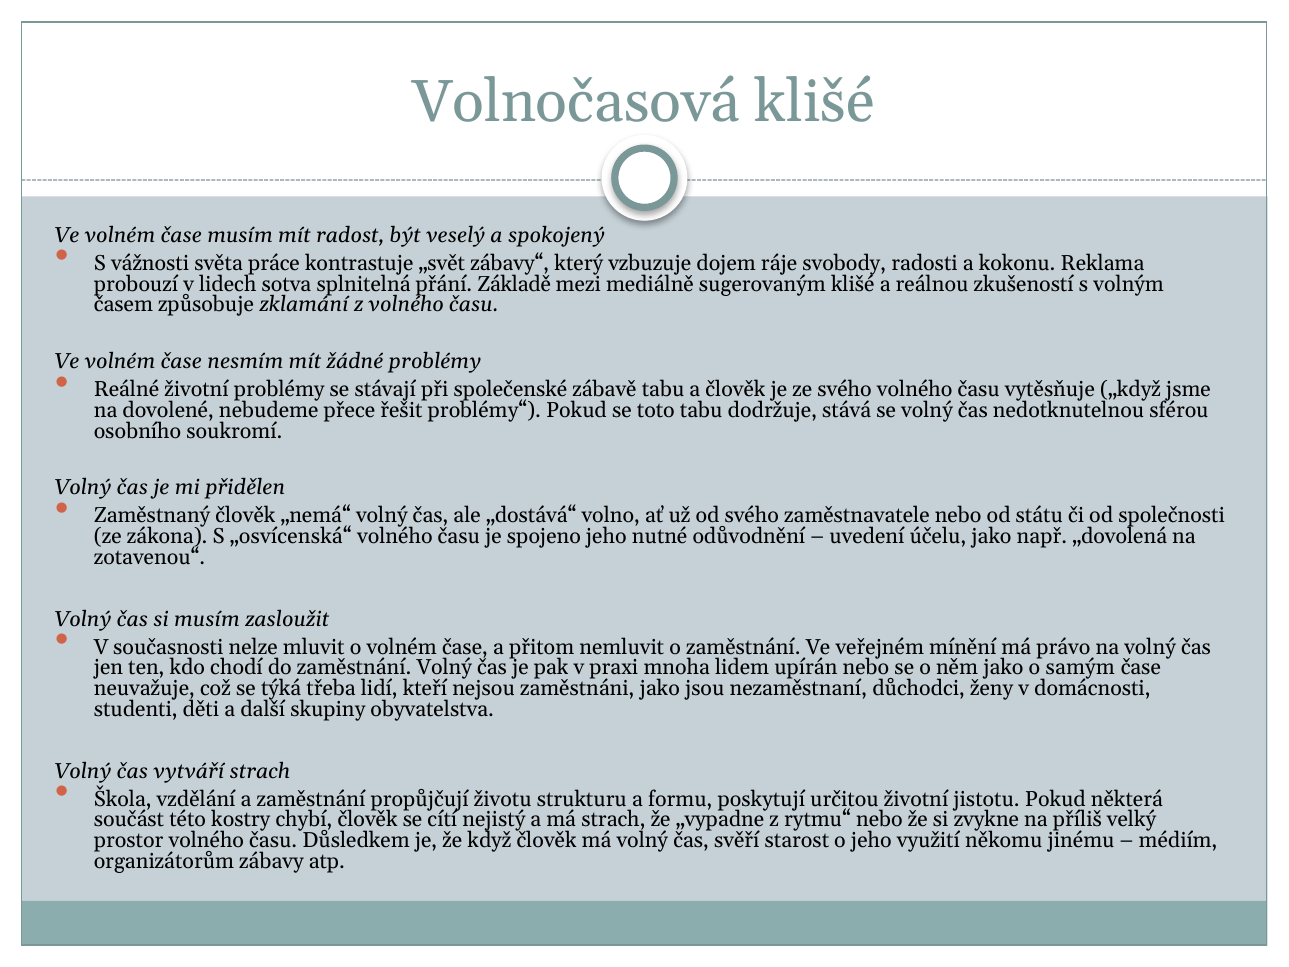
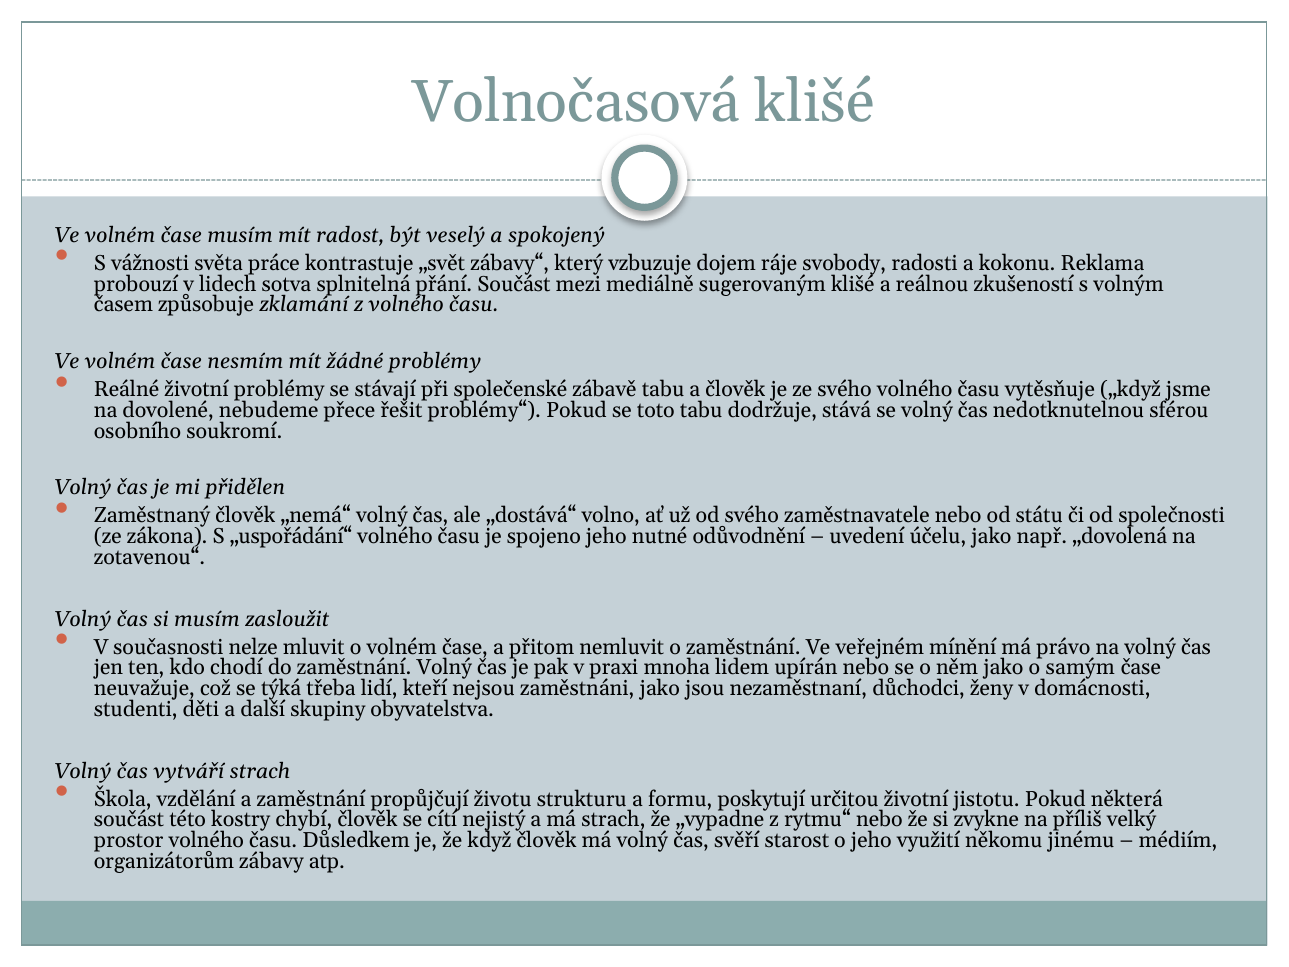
přání Základě: Základě -> Součást (514, 284)
„osvícenská“: „osvícenská“ -> „uspořádání“ (291, 536)
